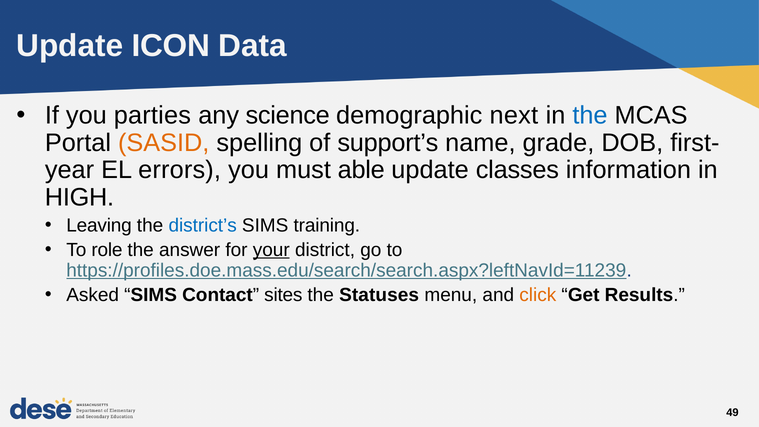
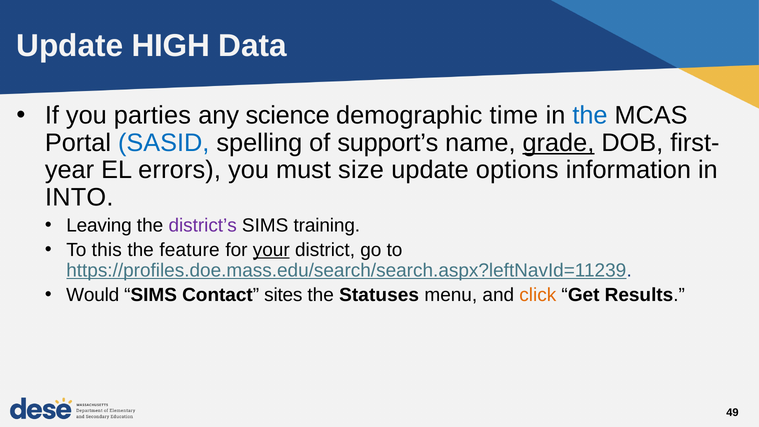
ICON: ICON -> HIGH (171, 46)
next: next -> time (514, 115)
SASID colour: orange -> blue (164, 143)
grade underline: none -> present (558, 143)
able: able -> size (361, 170)
classes: classes -> options (517, 170)
HIGH: HIGH -> INTO (79, 197)
district’s colour: blue -> purple (203, 225)
role: role -> this (107, 250)
answer: answer -> feature (190, 250)
Asked: Asked -> Would (93, 295)
